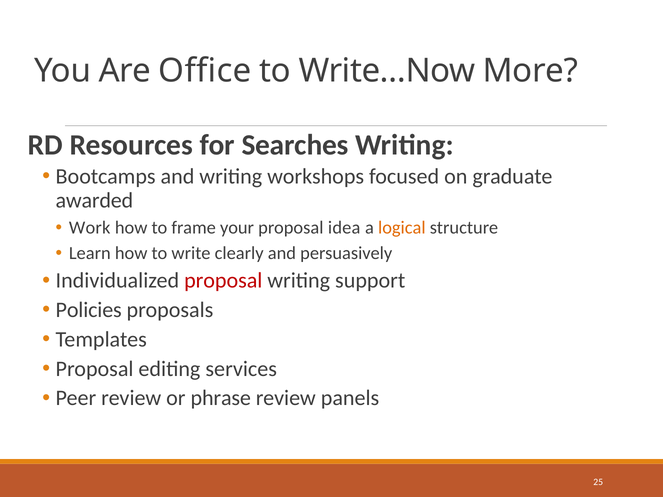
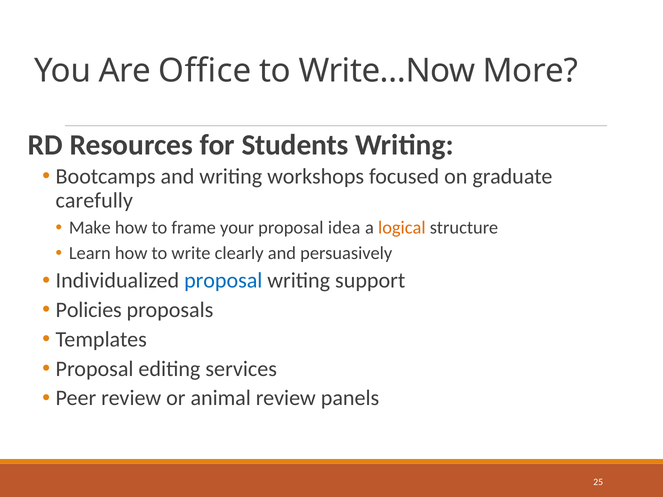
Searches: Searches -> Students (295, 145)
awarded: awarded -> carefully (94, 200)
Work: Work -> Make (90, 228)
proposal colour: red -> blue (223, 281)
phrase: phrase -> animal (221, 398)
